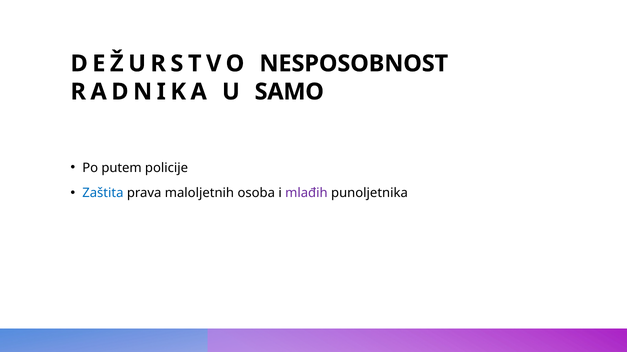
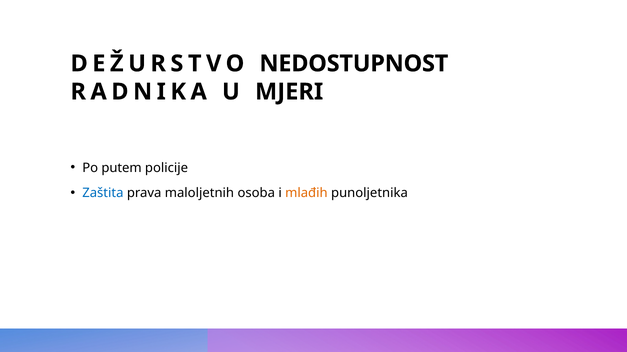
NESPOSOBNOST: NESPOSOBNOST -> NEDOSTUPNOST (354, 64)
SAMO: SAMO -> MJERI (289, 92)
mlađih colour: purple -> orange (306, 193)
